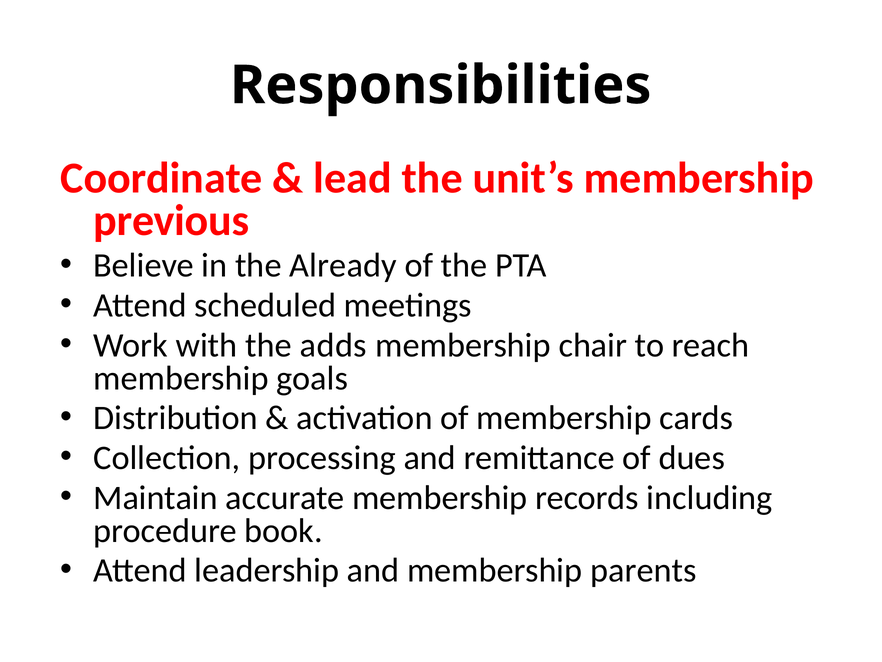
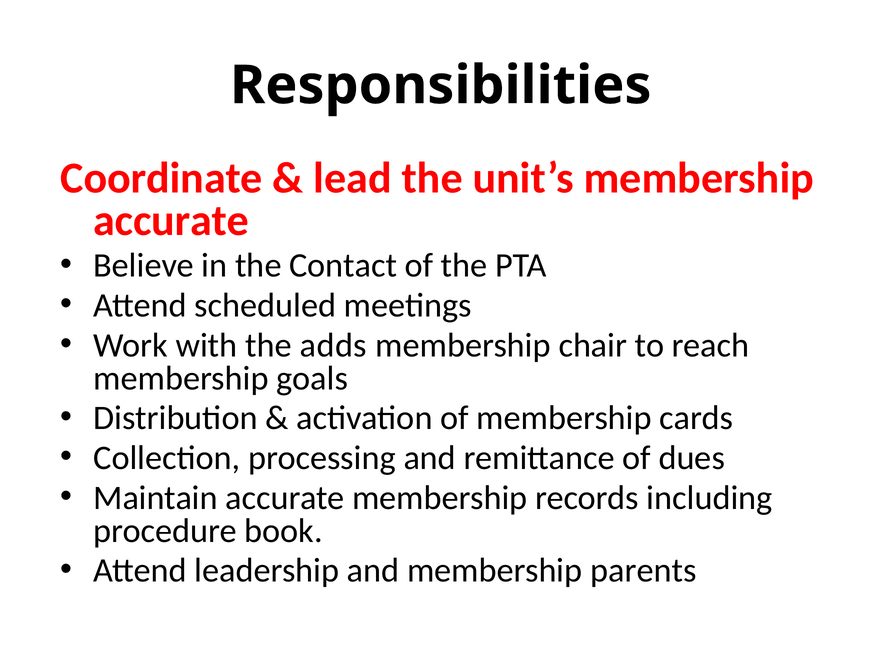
previous: previous -> accurate (171, 220)
Already: Already -> Contact (343, 265)
